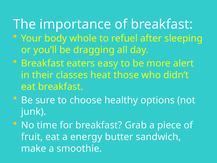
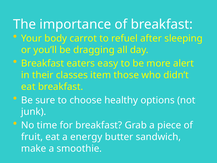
whole: whole -> carrot (83, 38)
heat: heat -> item (101, 75)
